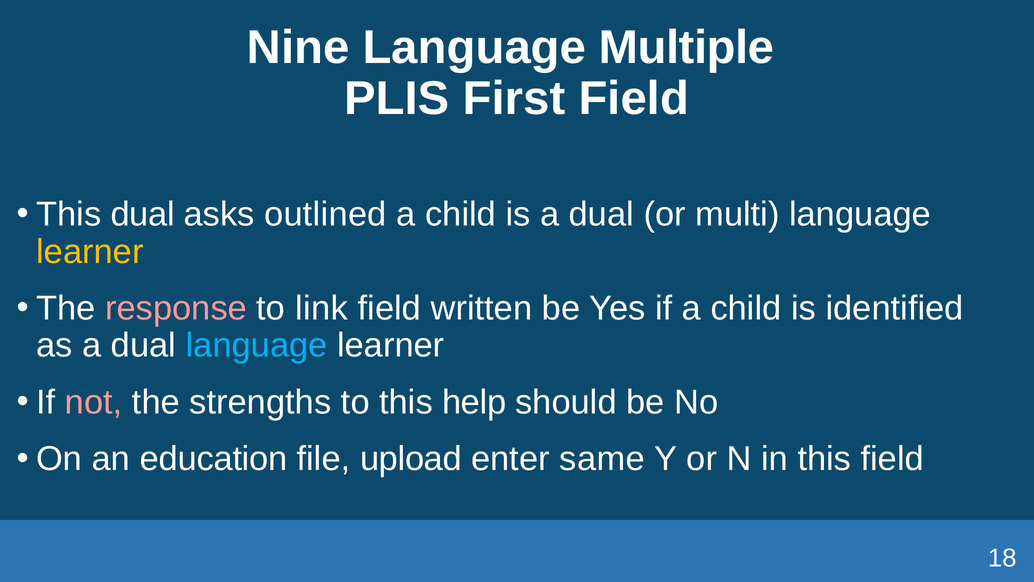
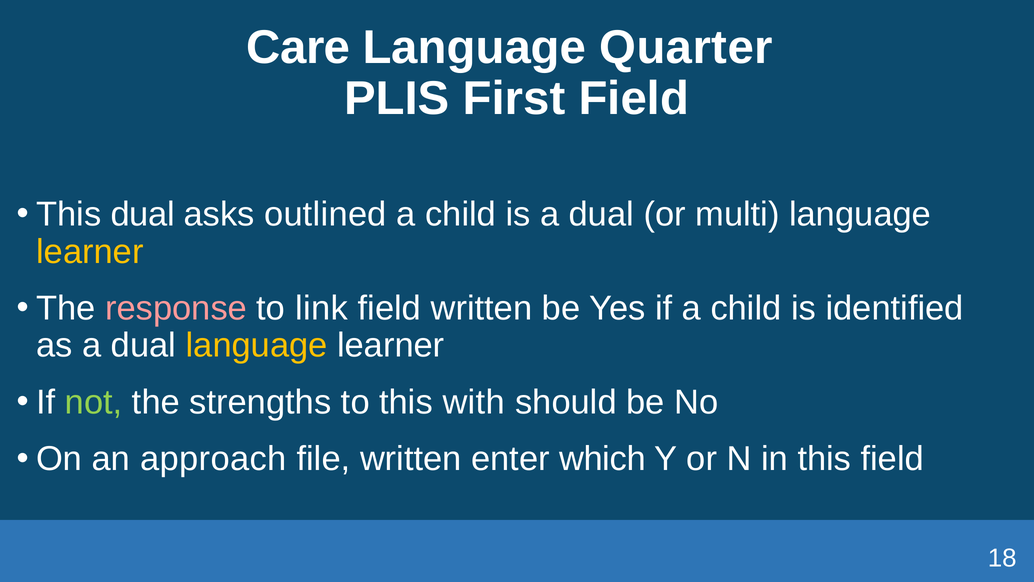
Nine: Nine -> Care (298, 48)
Multiple: Multiple -> Quarter (686, 48)
language colour: light blue -> yellow (257, 345)
not colour: pink -> light green (94, 402)
help: help -> with (474, 402)
education: education -> approach (213, 459)
file upload: upload -> written (411, 459)
same: same -> which (602, 459)
